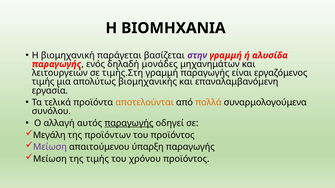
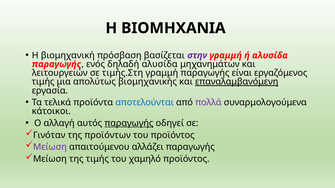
παράγεται: παράγεται -> πρόσβαση (119, 55)
δηλαδή μονάδες: μονάδες -> αλυσίδα (160, 64)
επαναλαμβανόμενη underline: none -> present (237, 82)
αποτελούνται colour: orange -> blue (145, 103)
πολλά colour: orange -> purple (208, 103)
συνόλου: συνόλου -> κάτοικοι (51, 111)
Μεγάλη: Μεγάλη -> Γινόταν (49, 135)
ύπαρξη: ύπαρξη -> αλλάζει (148, 147)
χρόνου: χρόνου -> χαμηλό (145, 159)
